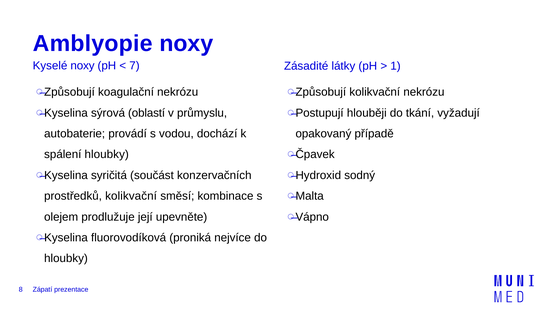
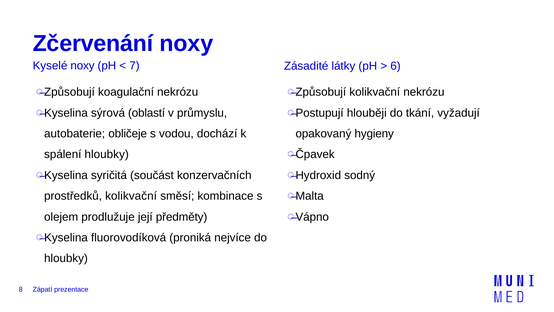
Amblyopie: Amblyopie -> Zčervenání (93, 44)
1: 1 -> 6 (396, 66)
provádí: provádí -> obličeje (128, 134)
případě: případě -> hygieny (374, 134)
upevněte: upevněte -> předměty (182, 217)
